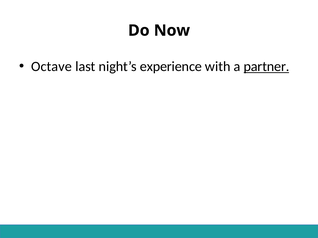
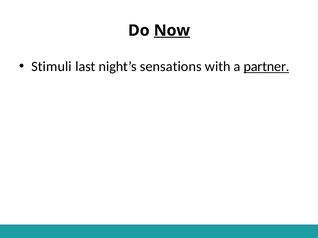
Now underline: none -> present (172, 31)
Octave: Octave -> Stimuli (51, 67)
experience: experience -> sensations (171, 67)
